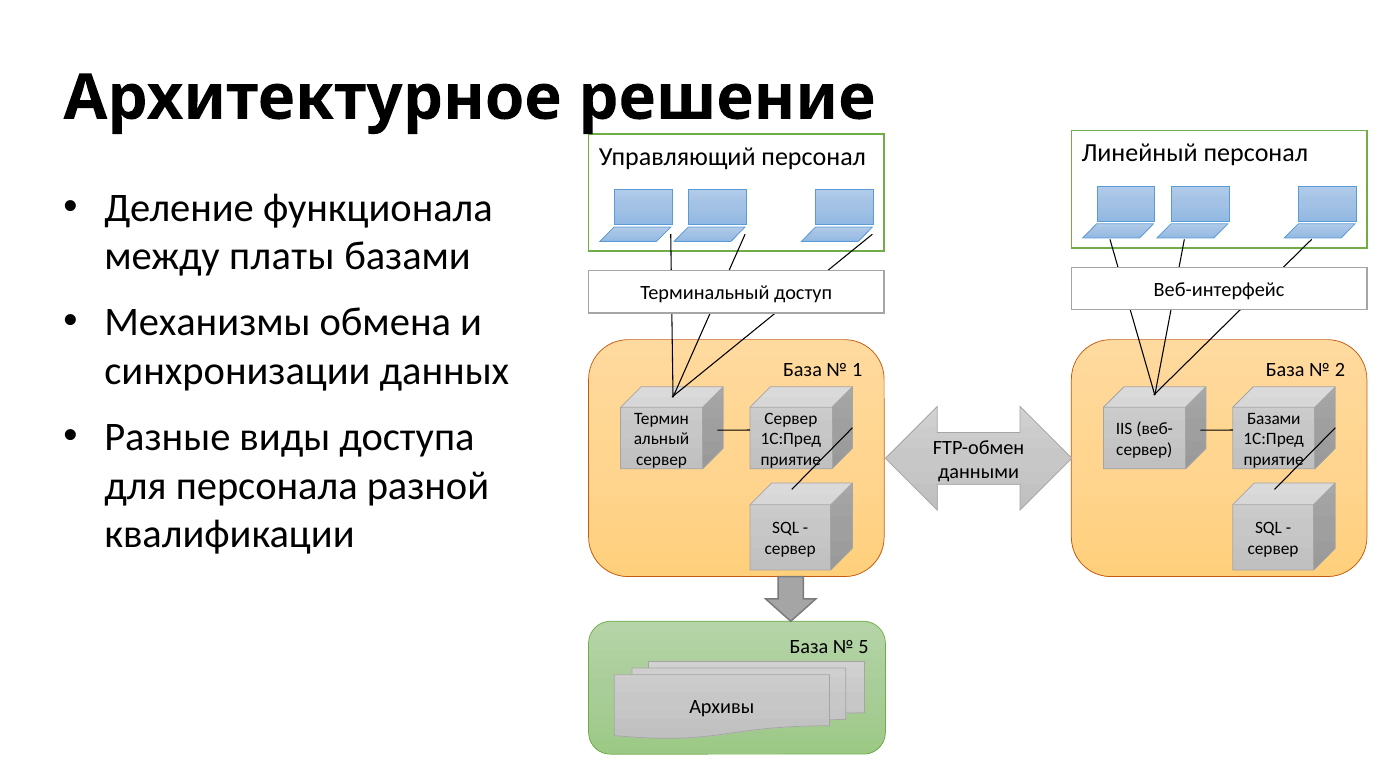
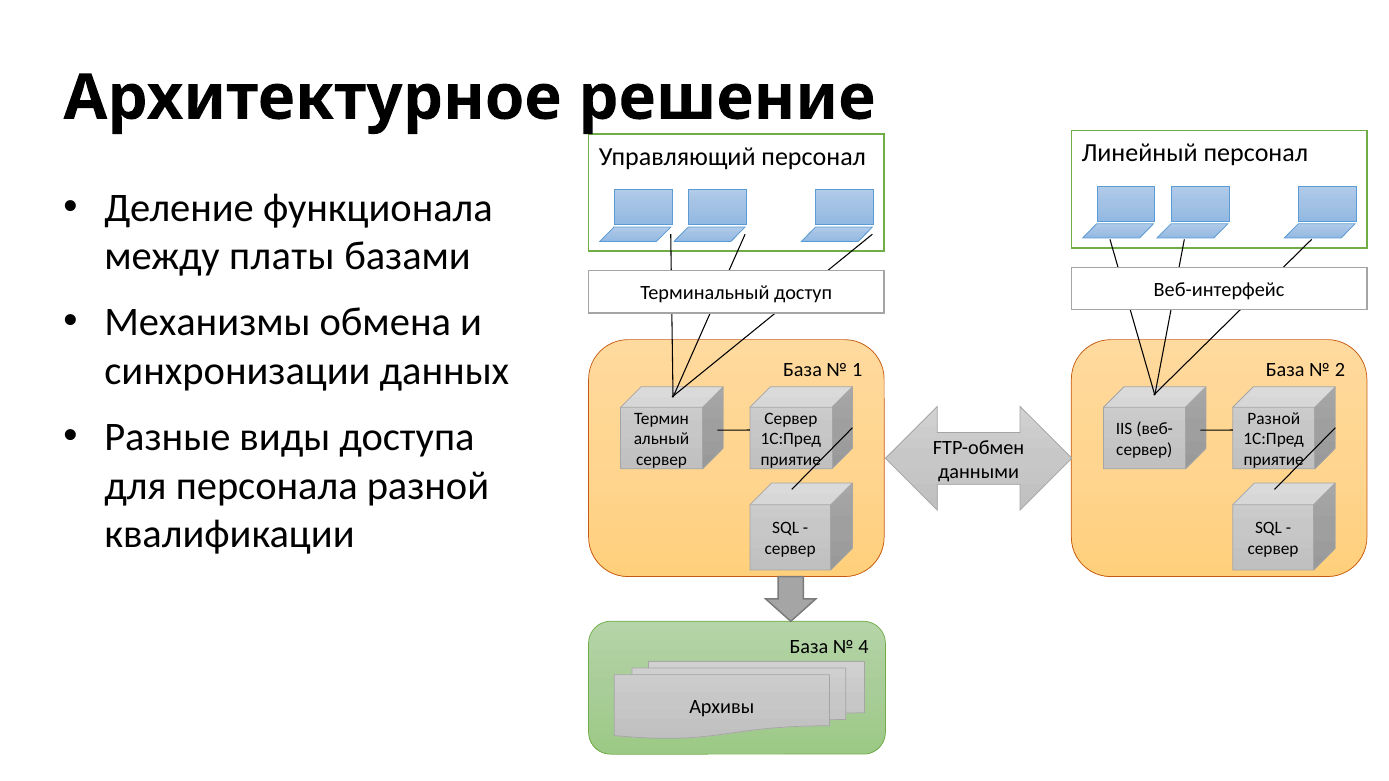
Базами: Базами -> Разной (1274, 419)
5: 5 -> 4 (864, 647)
